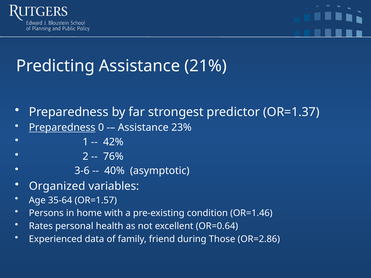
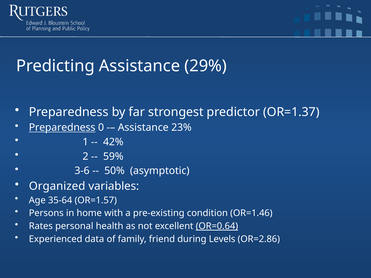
21%: 21% -> 29% (206, 66)
76%: 76% -> 59% (113, 157)
40%: 40% -> 50% (114, 171)
OR=0.64 underline: none -> present (217, 226)
Those: Those -> Levels (222, 239)
